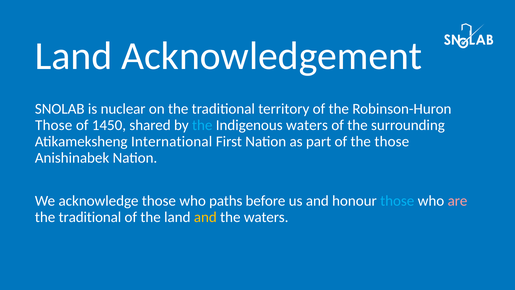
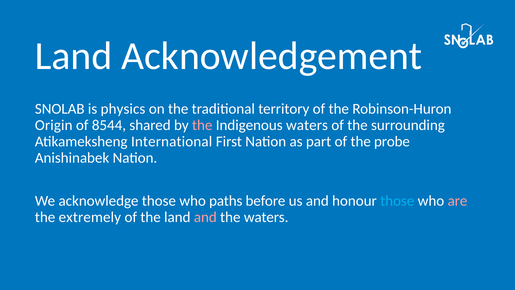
nuclear: nuclear -> physics (123, 109)
Those: Those -> Origin (54, 125)
1450: 1450 -> 8544 (109, 125)
the colour: light blue -> pink (202, 125)
the those: those -> probe (392, 141)
traditional: traditional -> extremely (90, 217)
and colour: yellow -> pink (205, 217)
